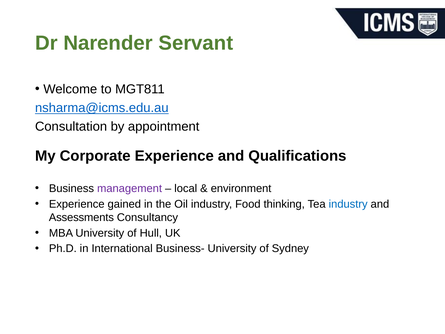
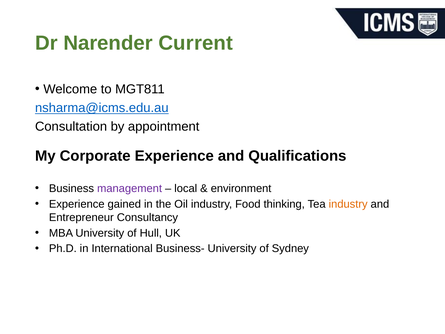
Servant: Servant -> Current (196, 43)
industry colour: blue -> orange (348, 204)
Assessments: Assessments -> Entrepreneur (81, 217)
